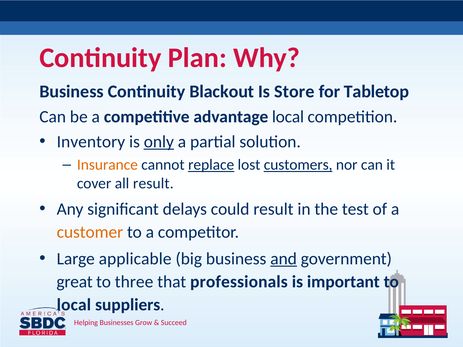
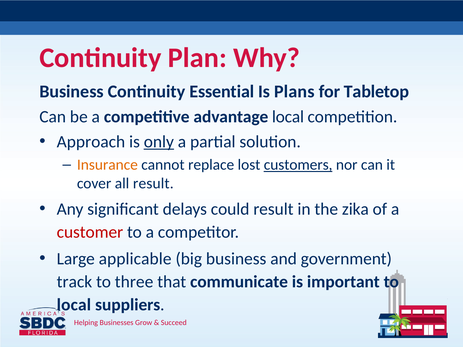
Blackout: Blackout -> Essential (222, 92)
Store: Store -> Plans (294, 92)
Inventory: Inventory -> Approach (91, 142)
replace underline: present -> none (211, 165)
test: test -> zika (355, 209)
customer colour: orange -> red (90, 232)
and underline: present -> none (284, 259)
great: great -> track (74, 282)
professionals: professionals -> communicate (239, 282)
